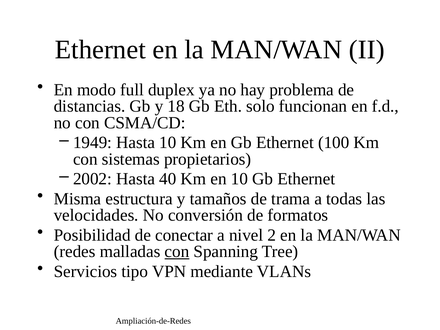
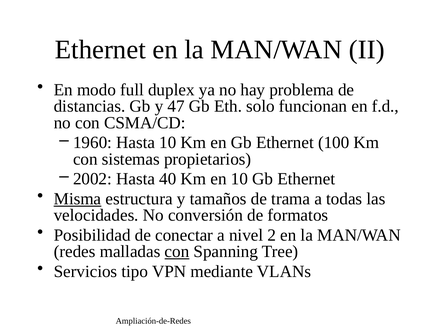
18: 18 -> 47 (176, 106)
1949: 1949 -> 1960 (93, 143)
Misma underline: none -> present (78, 199)
